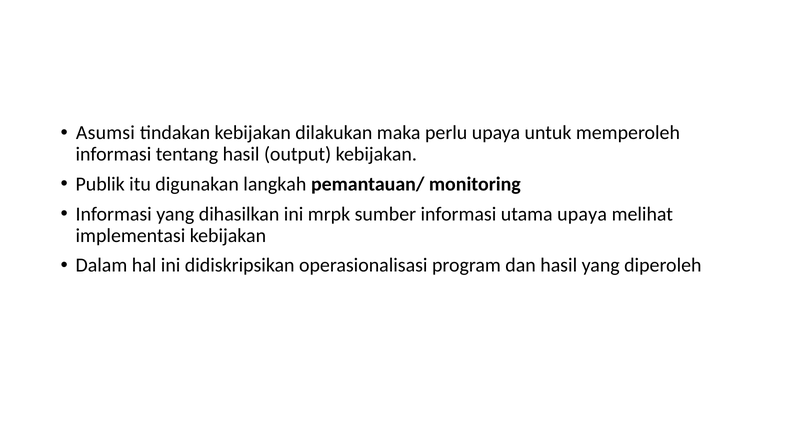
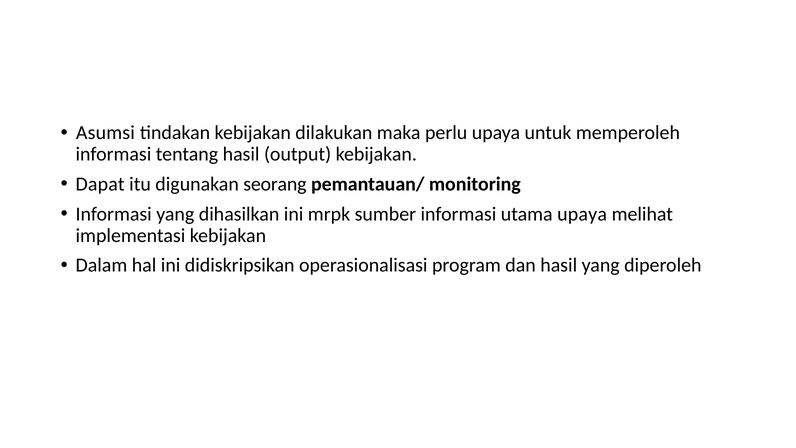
Publik: Publik -> Dapat (100, 184)
langkah: langkah -> seorang (275, 184)
